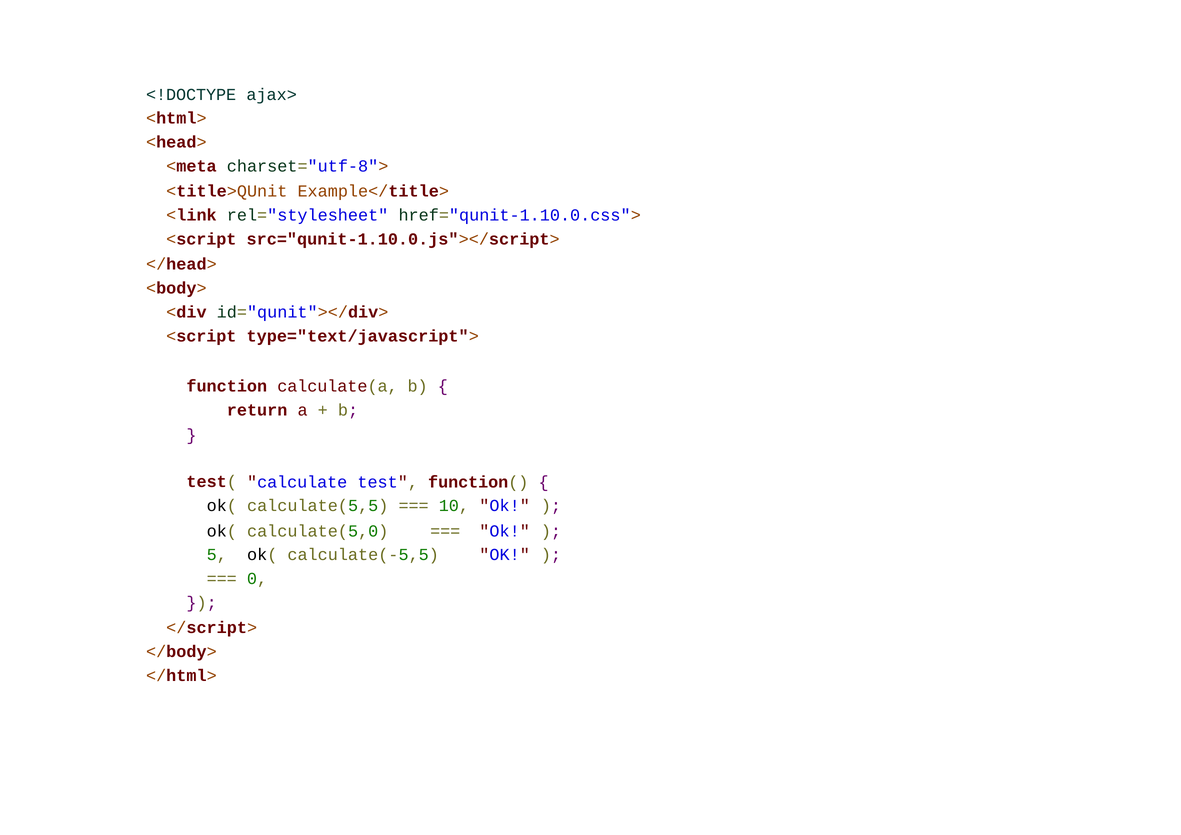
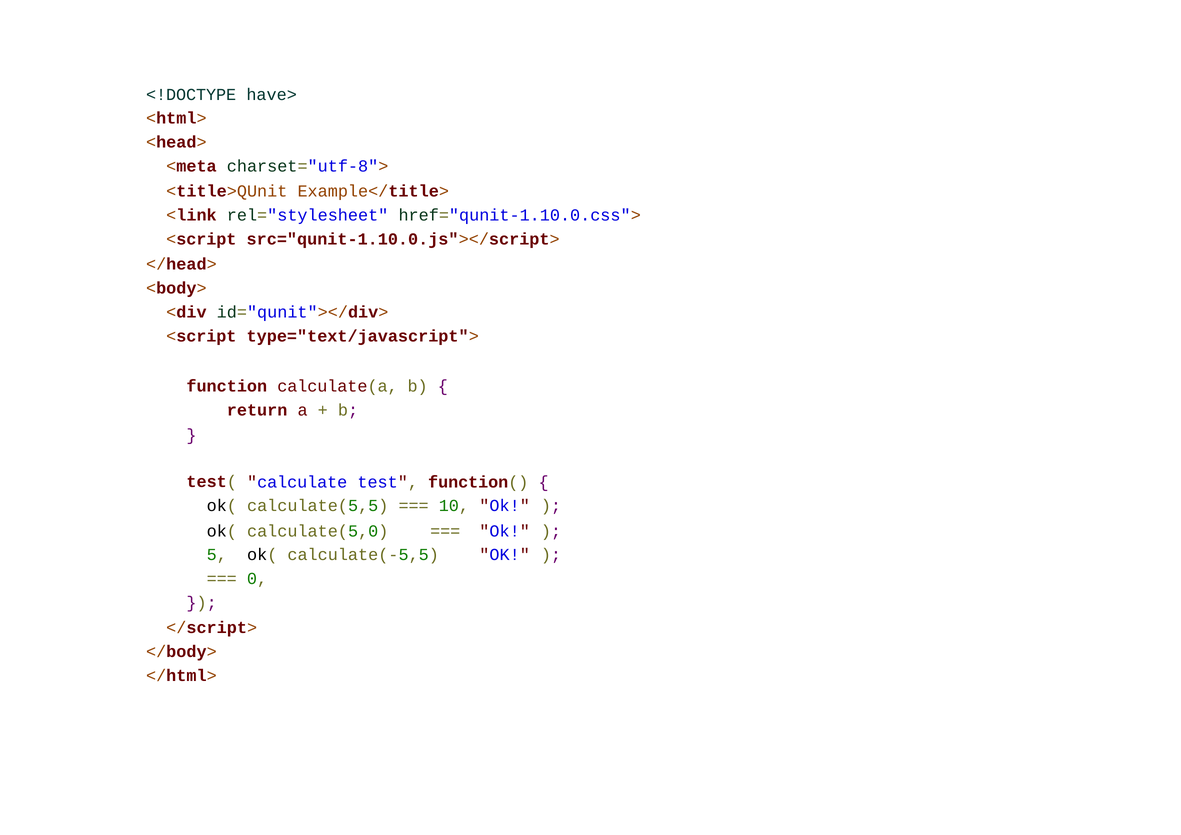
ajax>: ajax> -> have> (272, 95)
